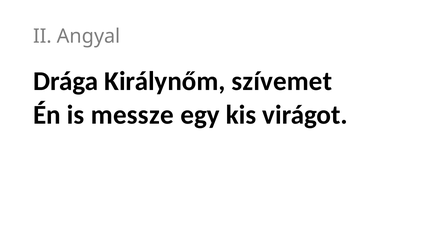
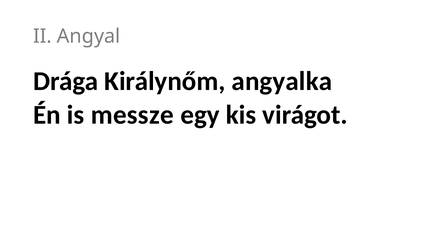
szívemet: szívemet -> angyalka (282, 81)
